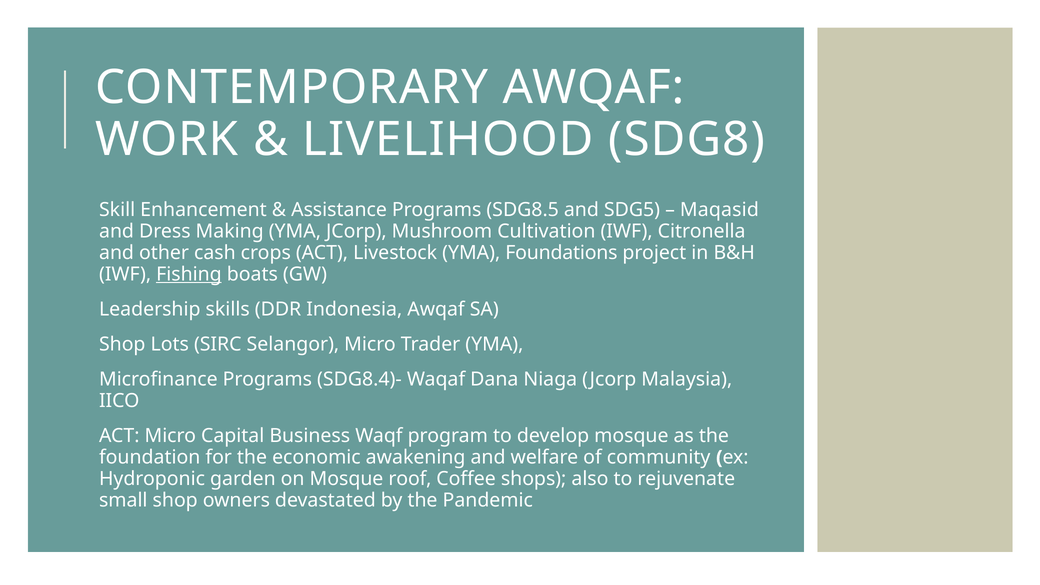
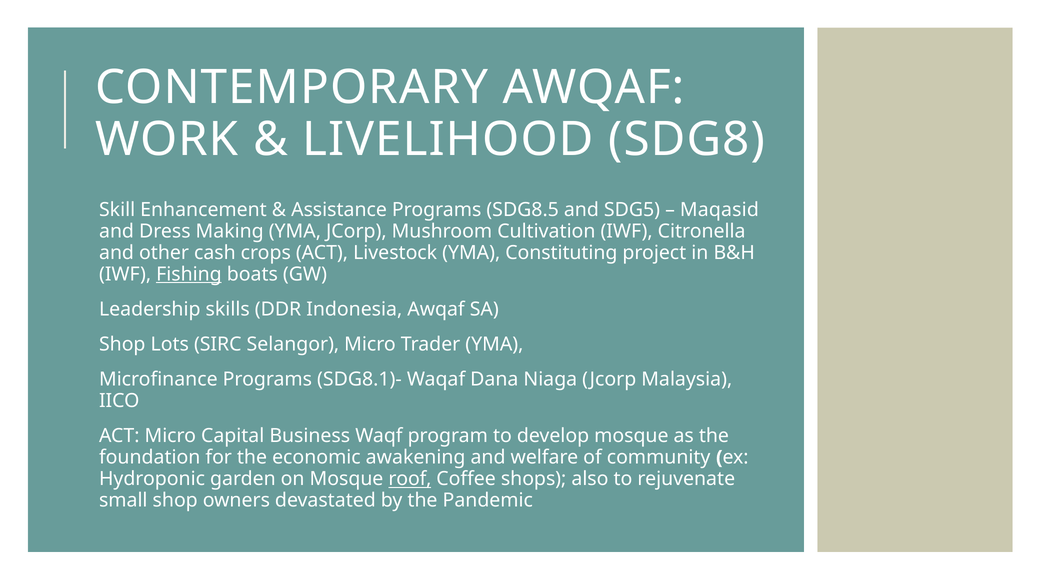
Foundations: Foundations -> Constituting (561, 253)
SDG8.4)-: SDG8.4)- -> SDG8.1)- (359, 379)
roof underline: none -> present (410, 479)
